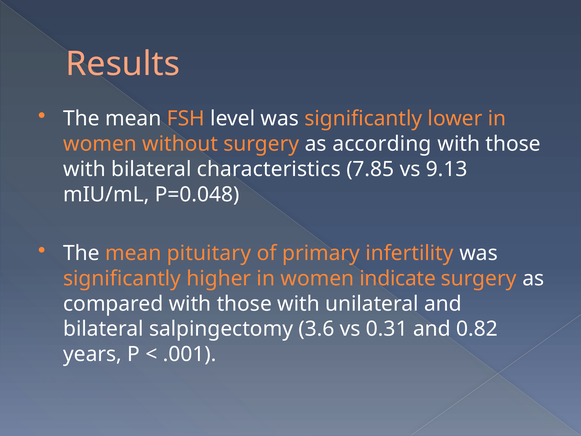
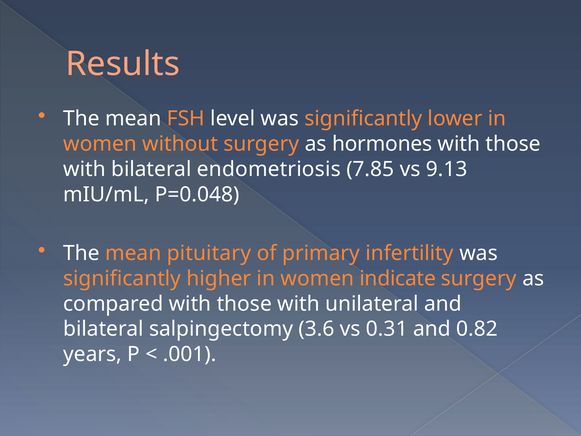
according: according -> hormones (382, 144)
characteristics: characteristics -> endometriosis (269, 169)
